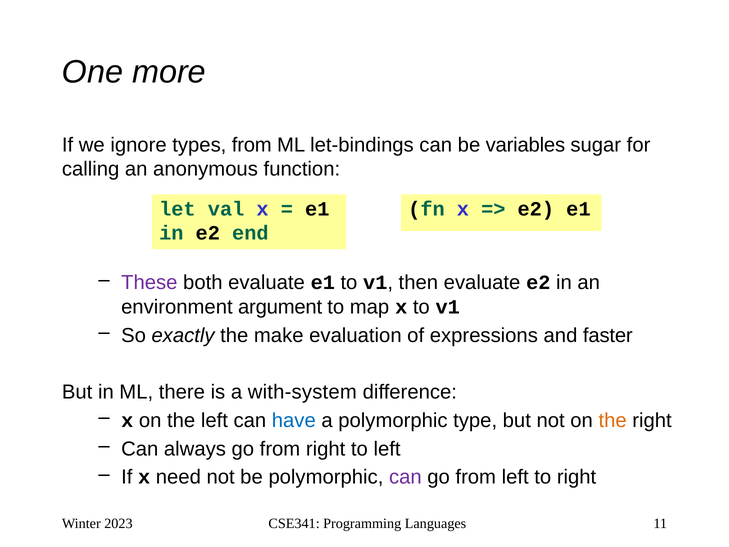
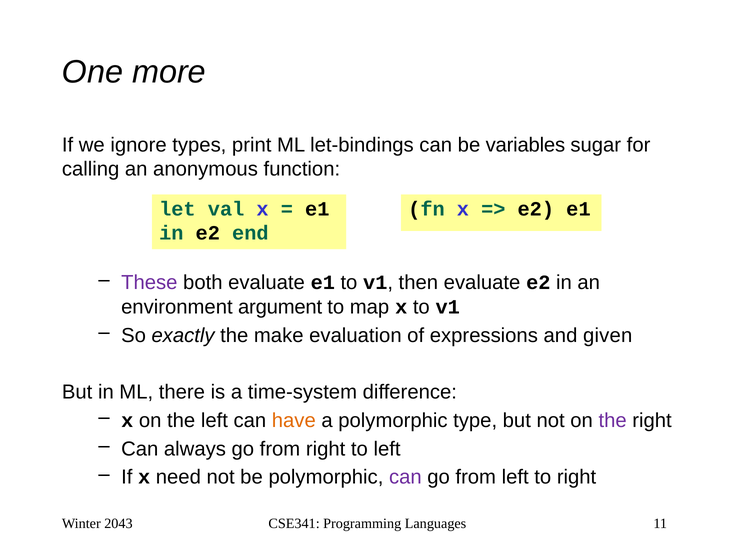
types from: from -> print (252, 145)
faster: faster -> given (608, 335)
with-system: with-system -> time-system (302, 392)
have colour: blue -> orange (294, 420)
the colour: orange -> purple (613, 420)
2023: 2023 -> 2043 (118, 523)
